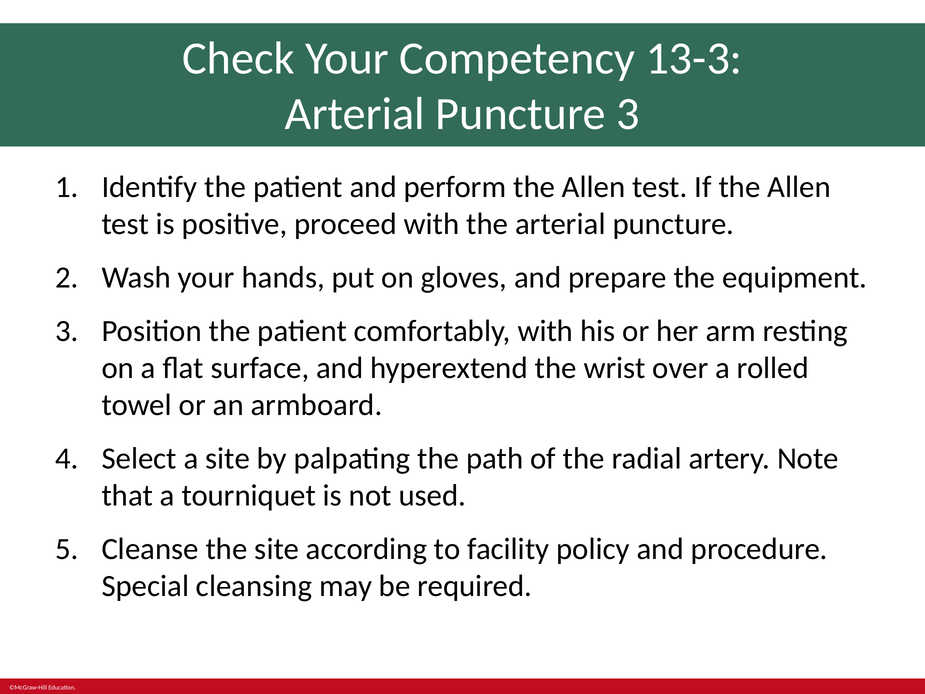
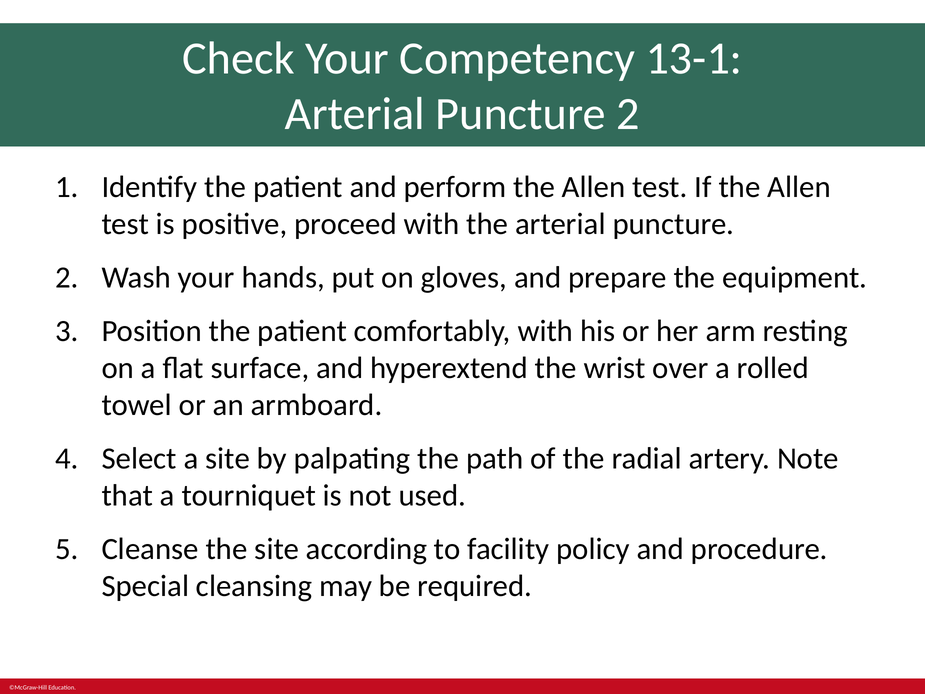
13-3: 13-3 -> 13-1 (694, 59)
3: 3 -> 2 (628, 114)
